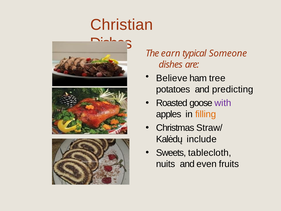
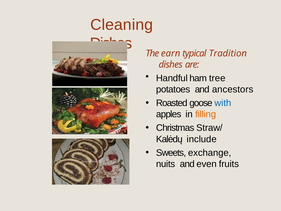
Christian: Christian -> Cleaning (122, 25)
Someone: Someone -> Tradition (228, 53)
Believe: Believe -> Handful (172, 78)
predicting: predicting -> ancestors (233, 89)
with colour: purple -> blue (223, 103)
tablecloth: tablecloth -> exchange (210, 153)
